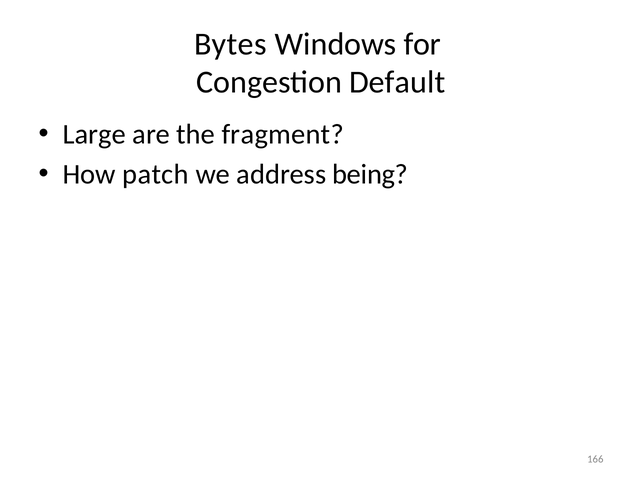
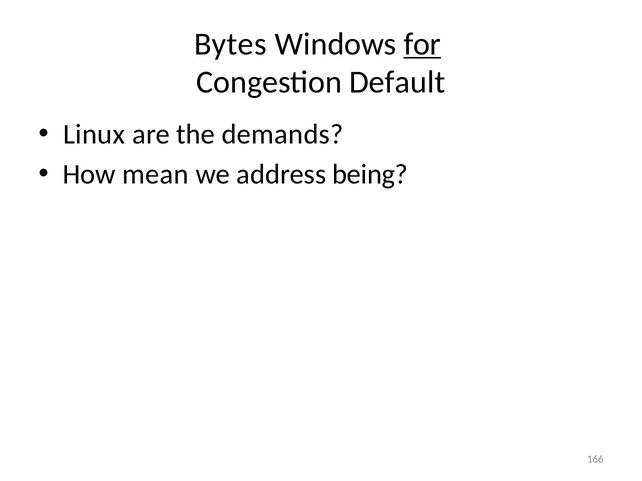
for underline: none -> present (422, 44)
Large: Large -> Linux (94, 135)
fragment: fragment -> demands (283, 135)
patch: patch -> mean (156, 175)
